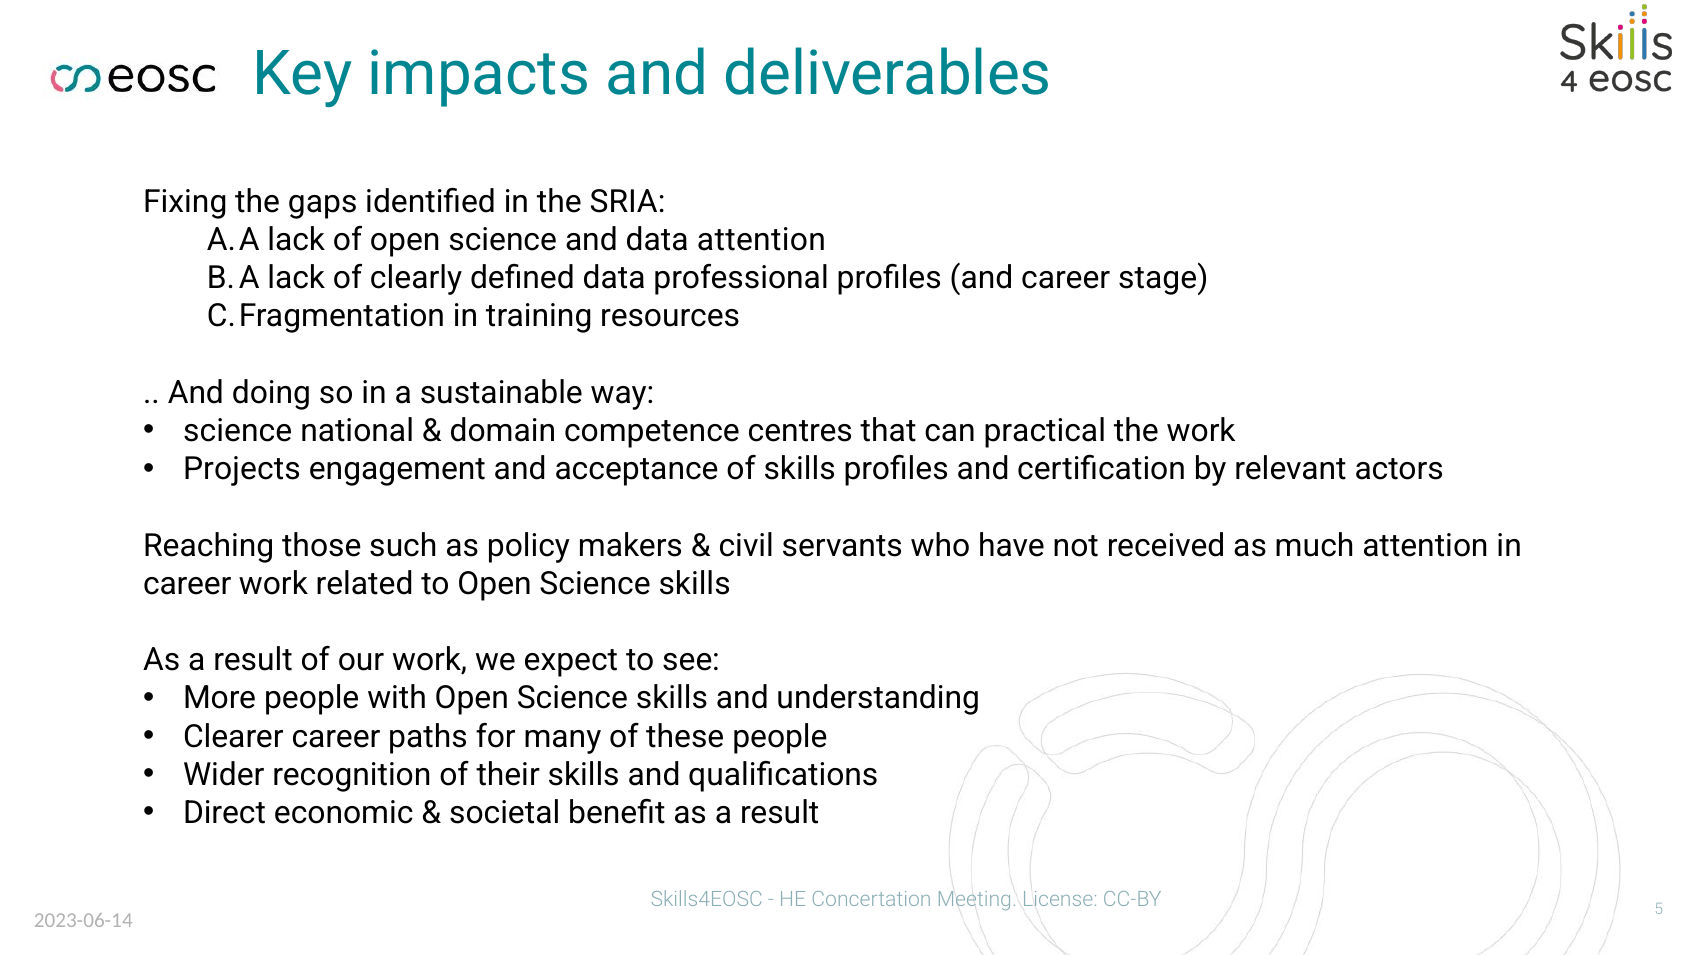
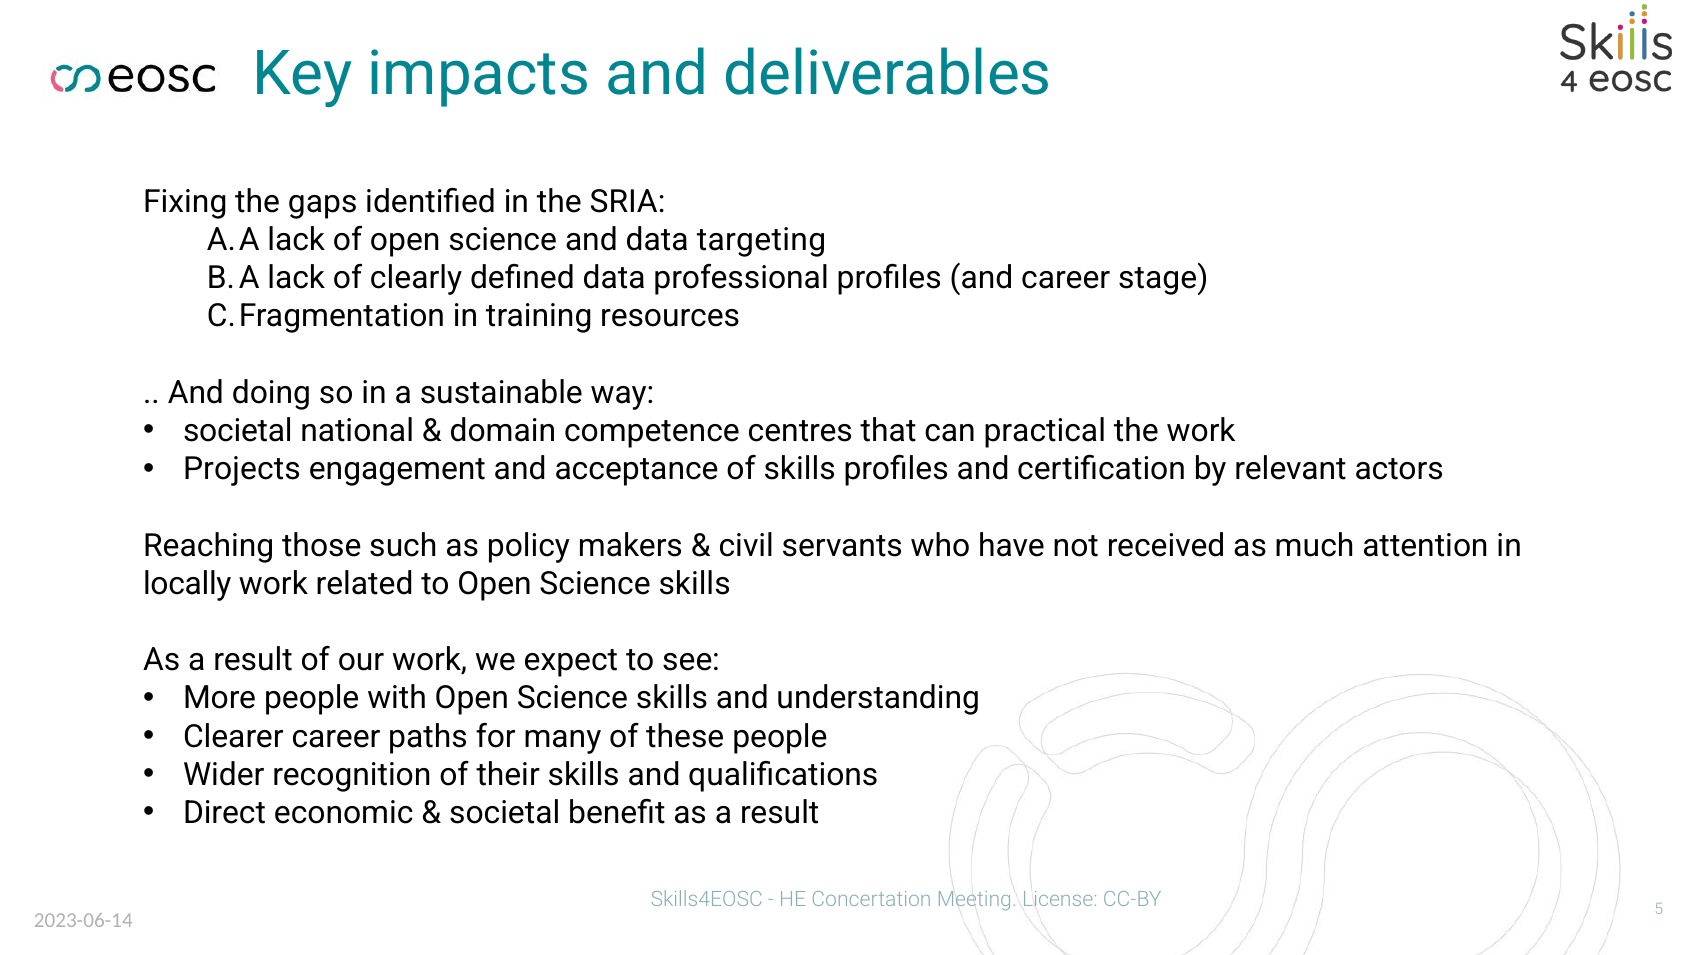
data attention: attention -> targeting (761, 240)
science: science -> societal (238, 431)
career: career -> locally (187, 584)
